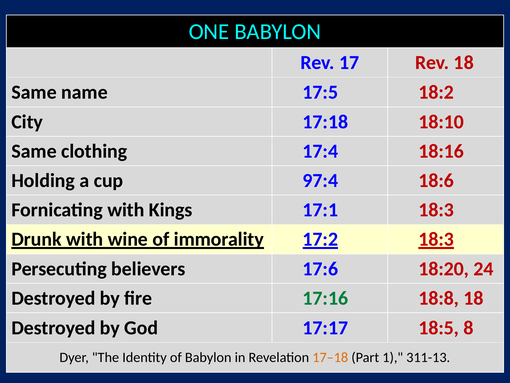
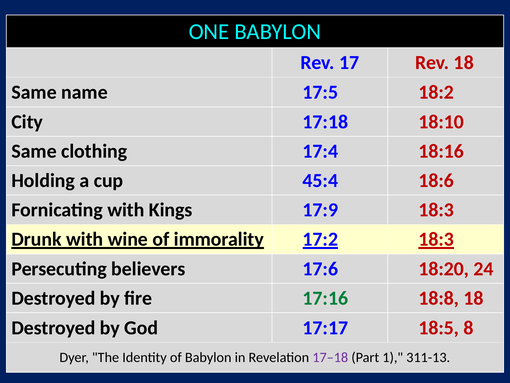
97:4: 97:4 -> 45:4 (320, 180)
17:1: 17:1 -> 17:9 (320, 210)
17–18 colour: orange -> purple (330, 357)
